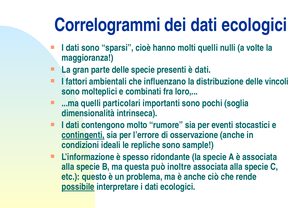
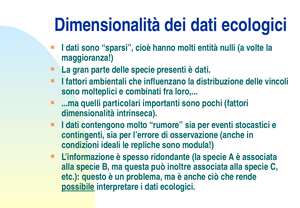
Correlogrammi: Correlogrammi -> Dimensionalità (107, 25)
molti quelli: quelli -> entità (208, 48)
pochi soglia: soglia -> fattori (236, 103)
contingenti underline: present -> none (83, 135)
sample: sample -> modula (198, 145)
